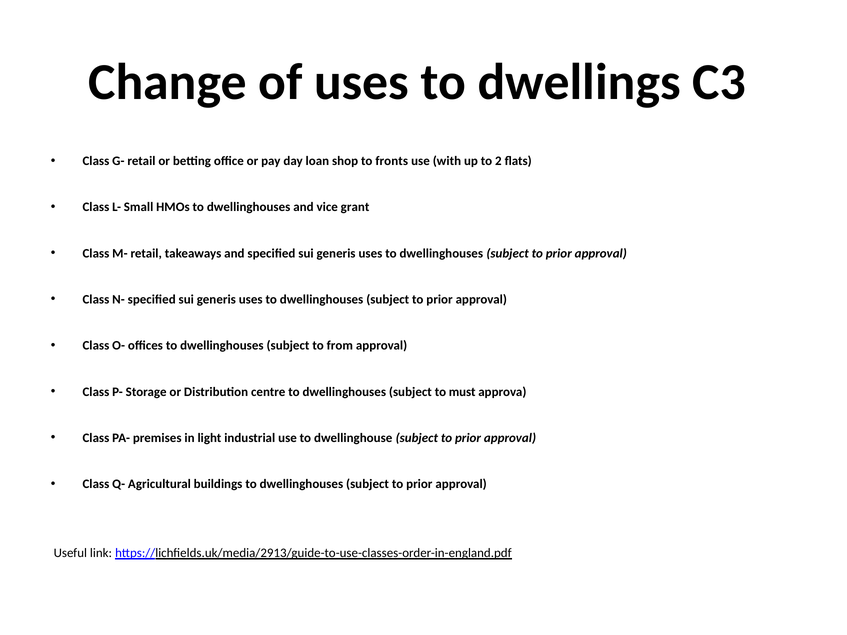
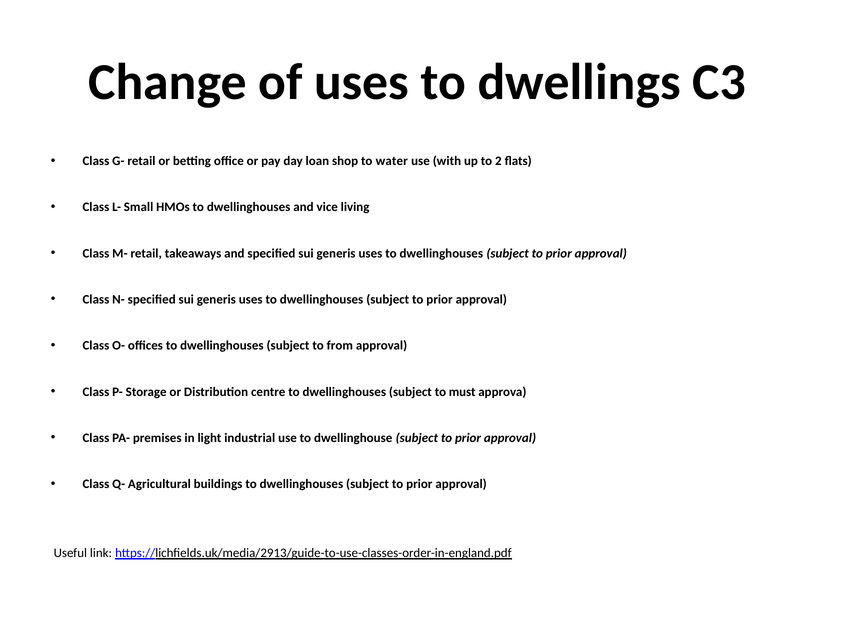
fronts: fronts -> water (392, 161)
grant: grant -> living (355, 207)
